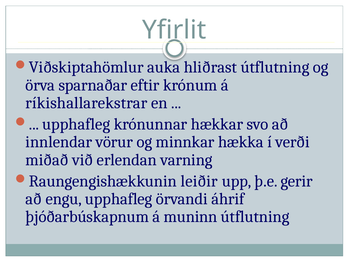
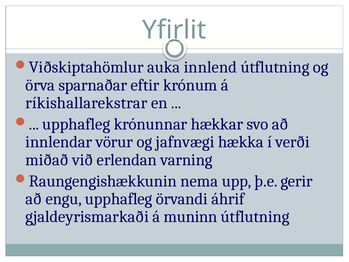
hliðrast: hliðrast -> innlend (210, 67)
minnkar: minnkar -> jafnvægi (185, 142)
leiðir: leiðir -> nema (199, 181)
þjóðarbúskapnum: þjóðarbúskapnum -> gjaldeyrismarkaði (87, 217)
